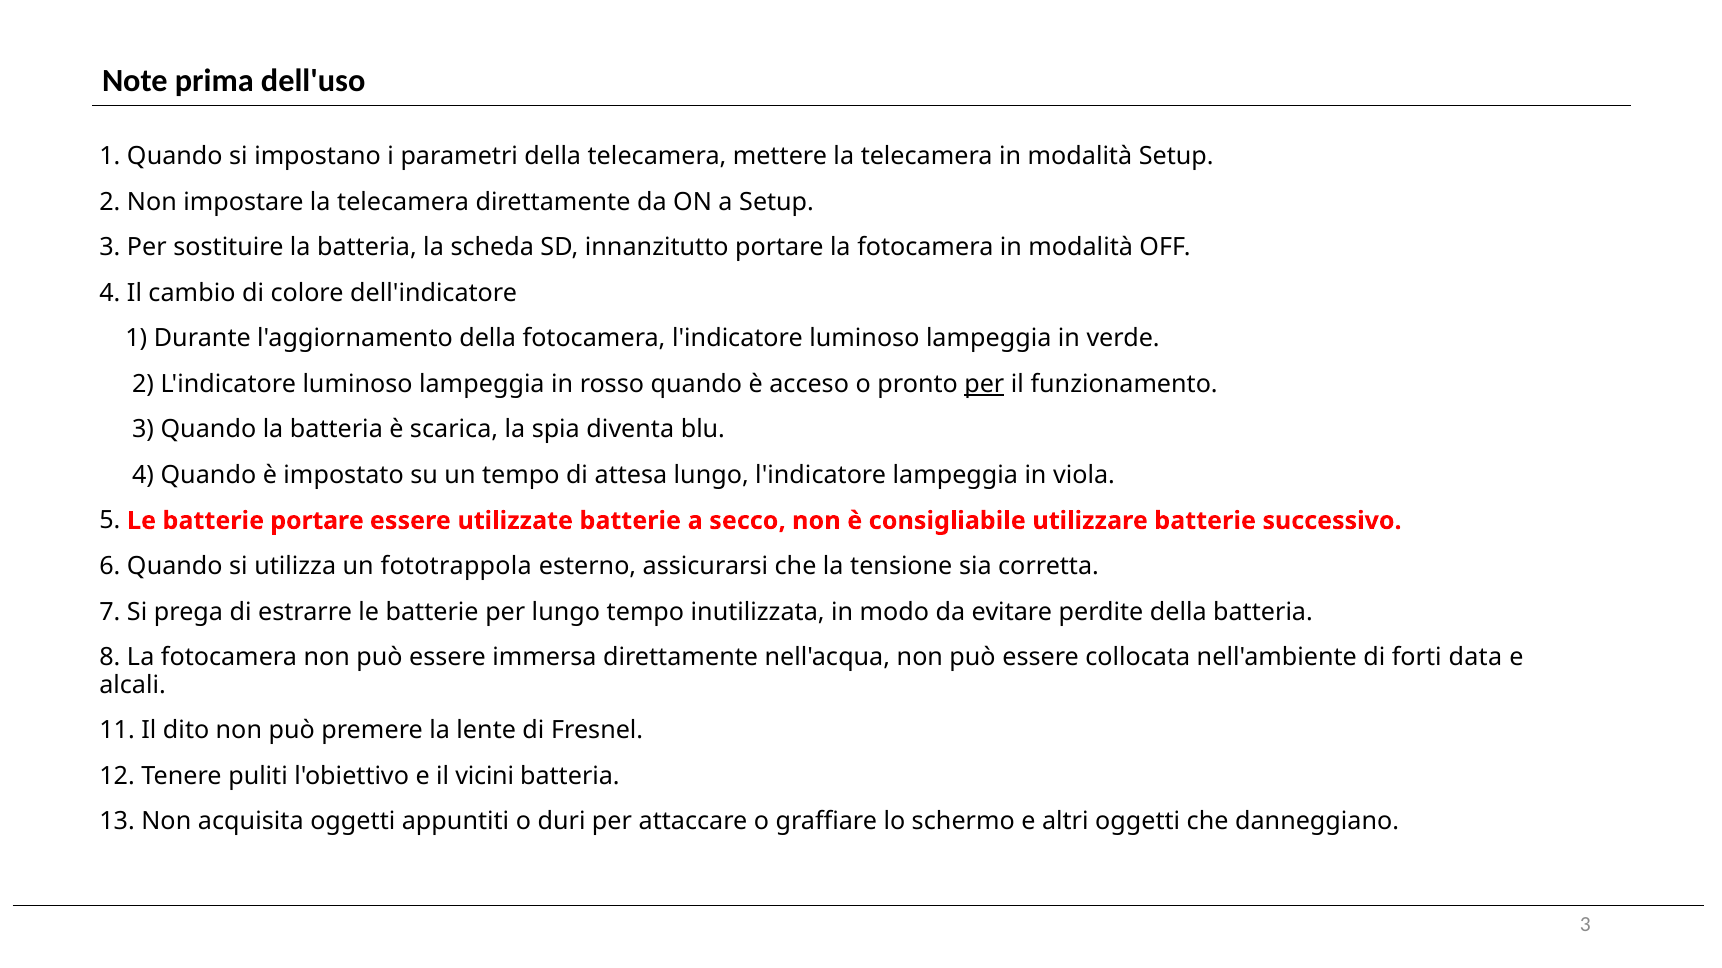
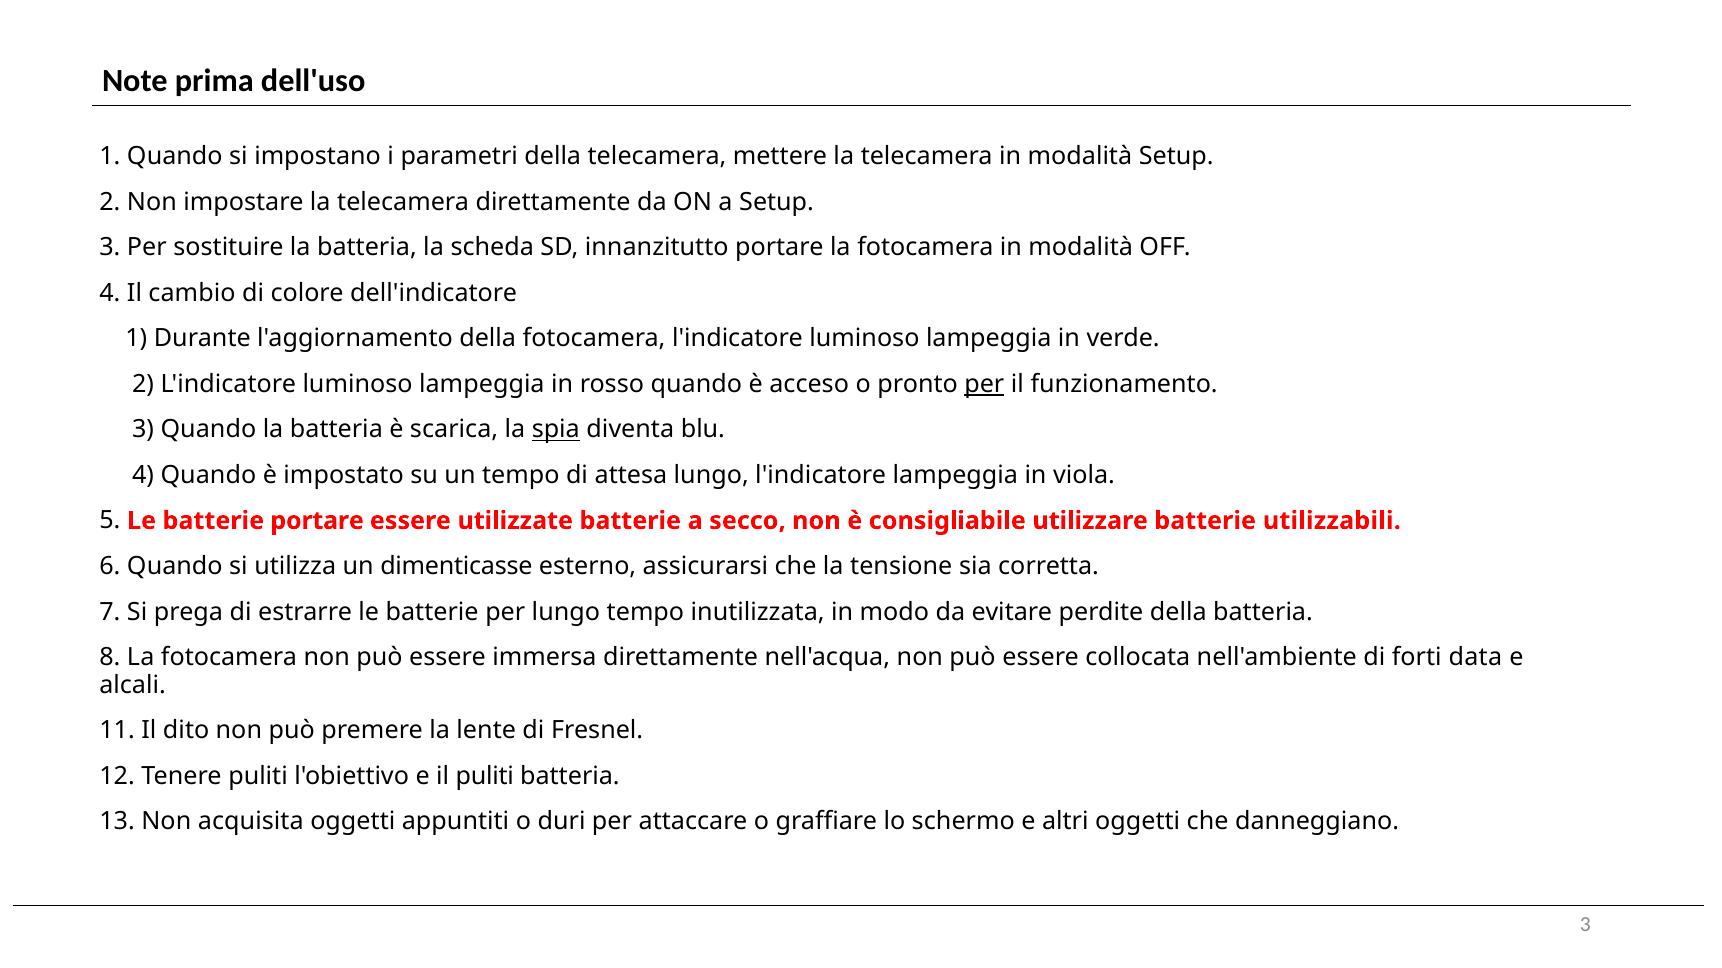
spia underline: none -> present (556, 430)
successivo: successivo -> utilizzabili (1332, 521)
fototrappola: fototrappola -> dimenticasse (456, 567)
il vicini: vicini -> puliti (485, 776)
